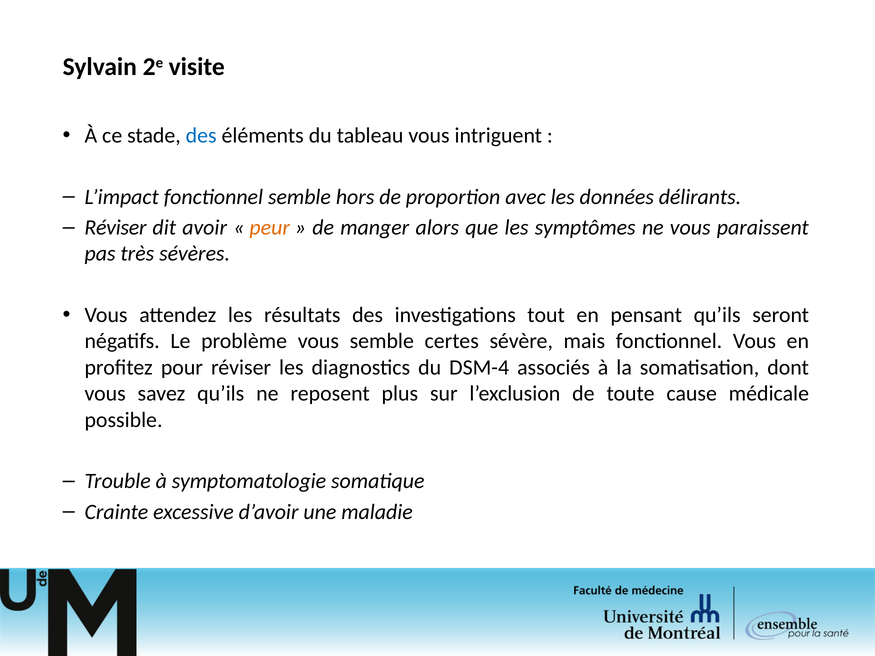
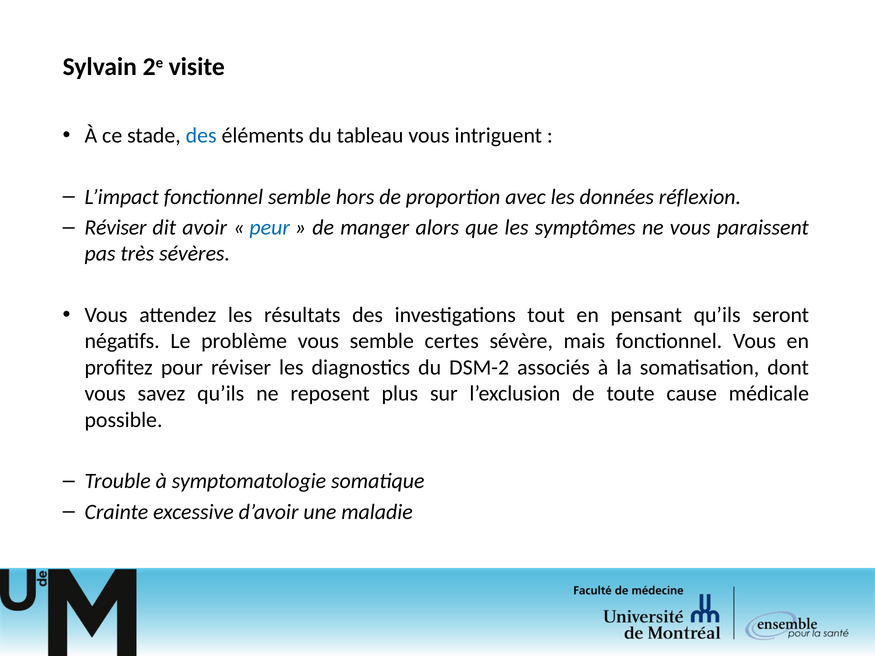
délirants: délirants -> réflexion (700, 197)
peur colour: orange -> blue (270, 228)
DSM-4: DSM-4 -> DSM-2 (479, 368)
